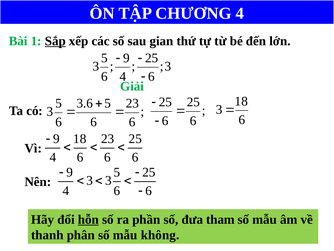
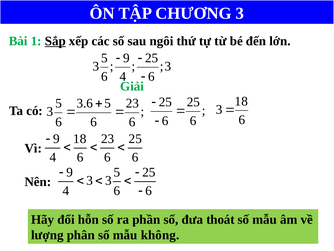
CHƯƠNG 4: 4 -> 3 (240, 13)
gian: gian -> ngôi (161, 41)
hỗn underline: present -> none (88, 219)
tham: tham -> thoát (220, 219)
thanh: thanh -> lượng (47, 235)
